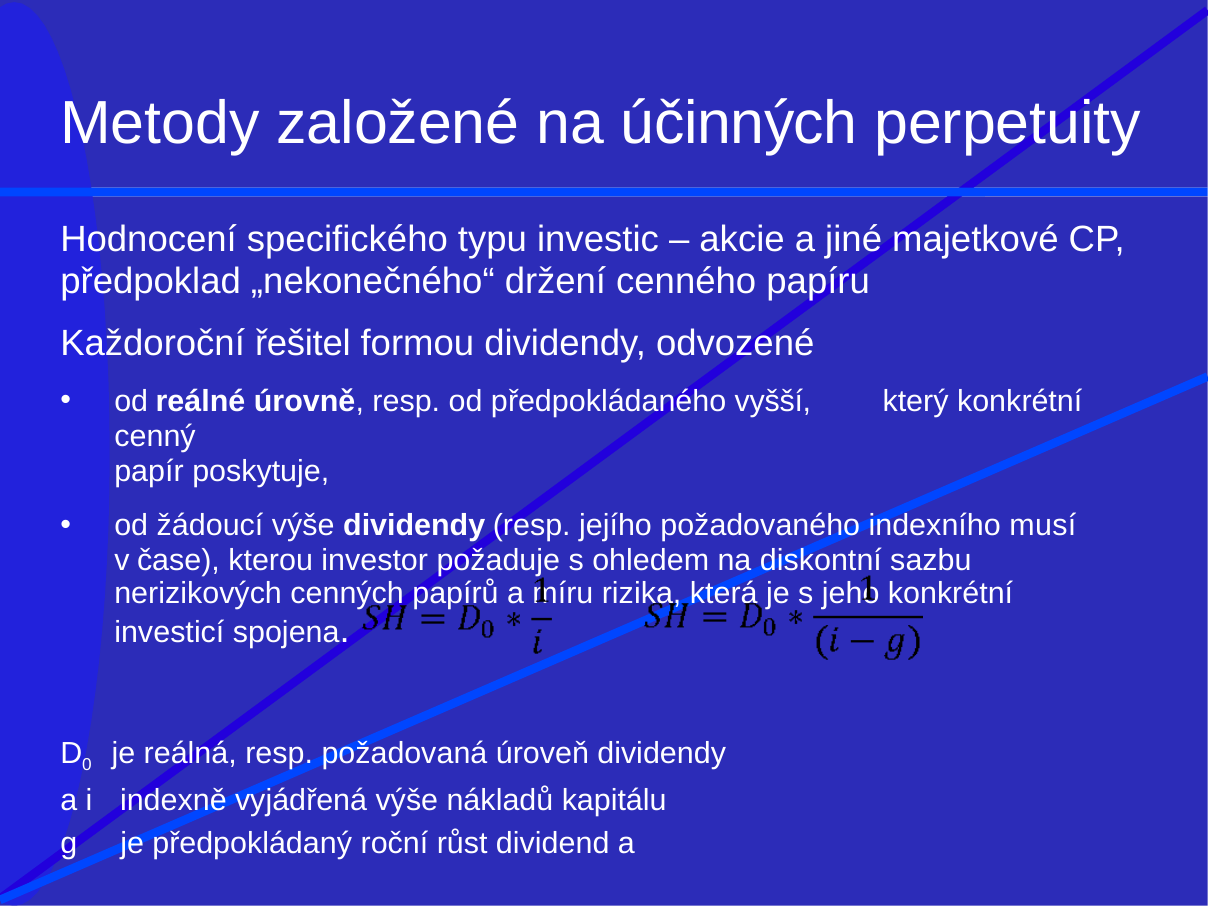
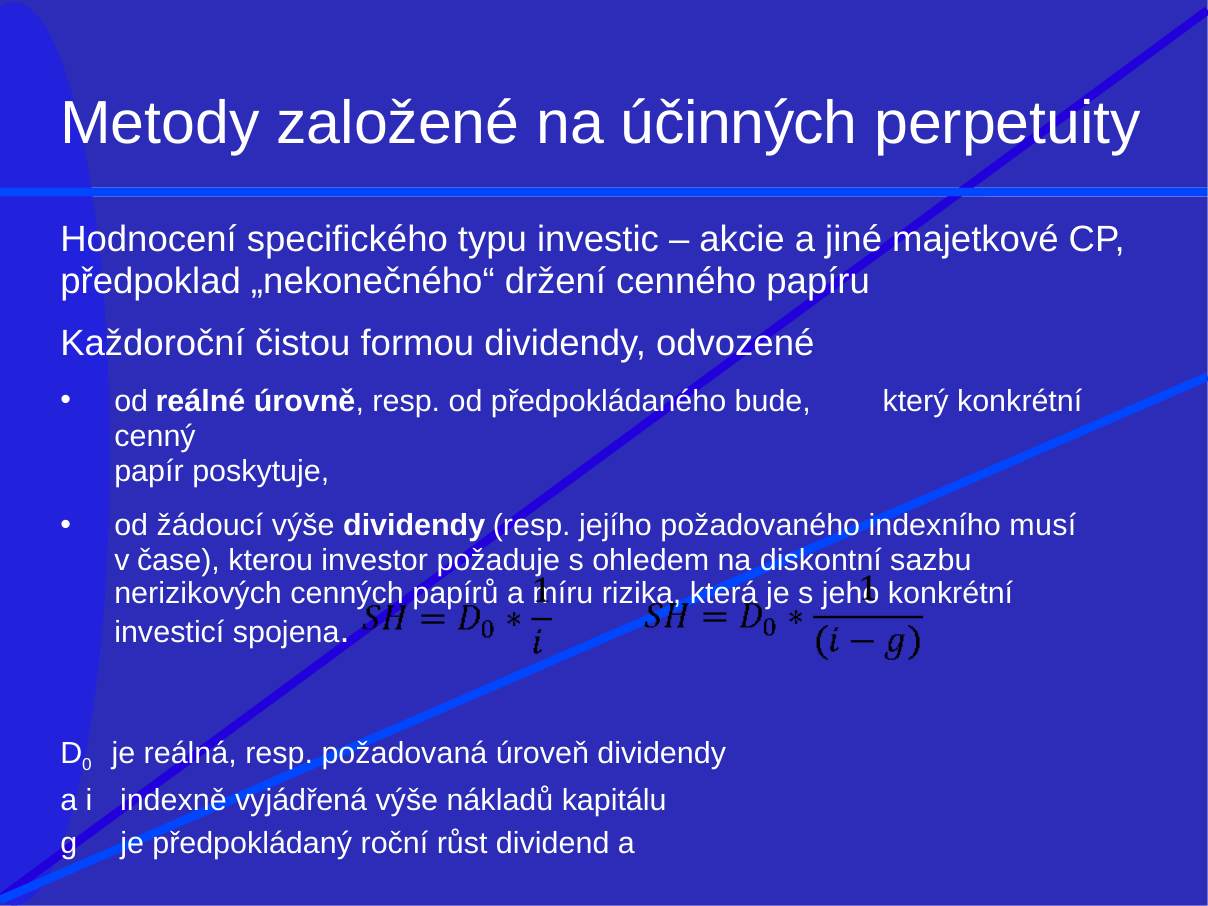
řešitel: řešitel -> čistou (303, 344)
vyšší: vyšší -> bude (773, 401)
